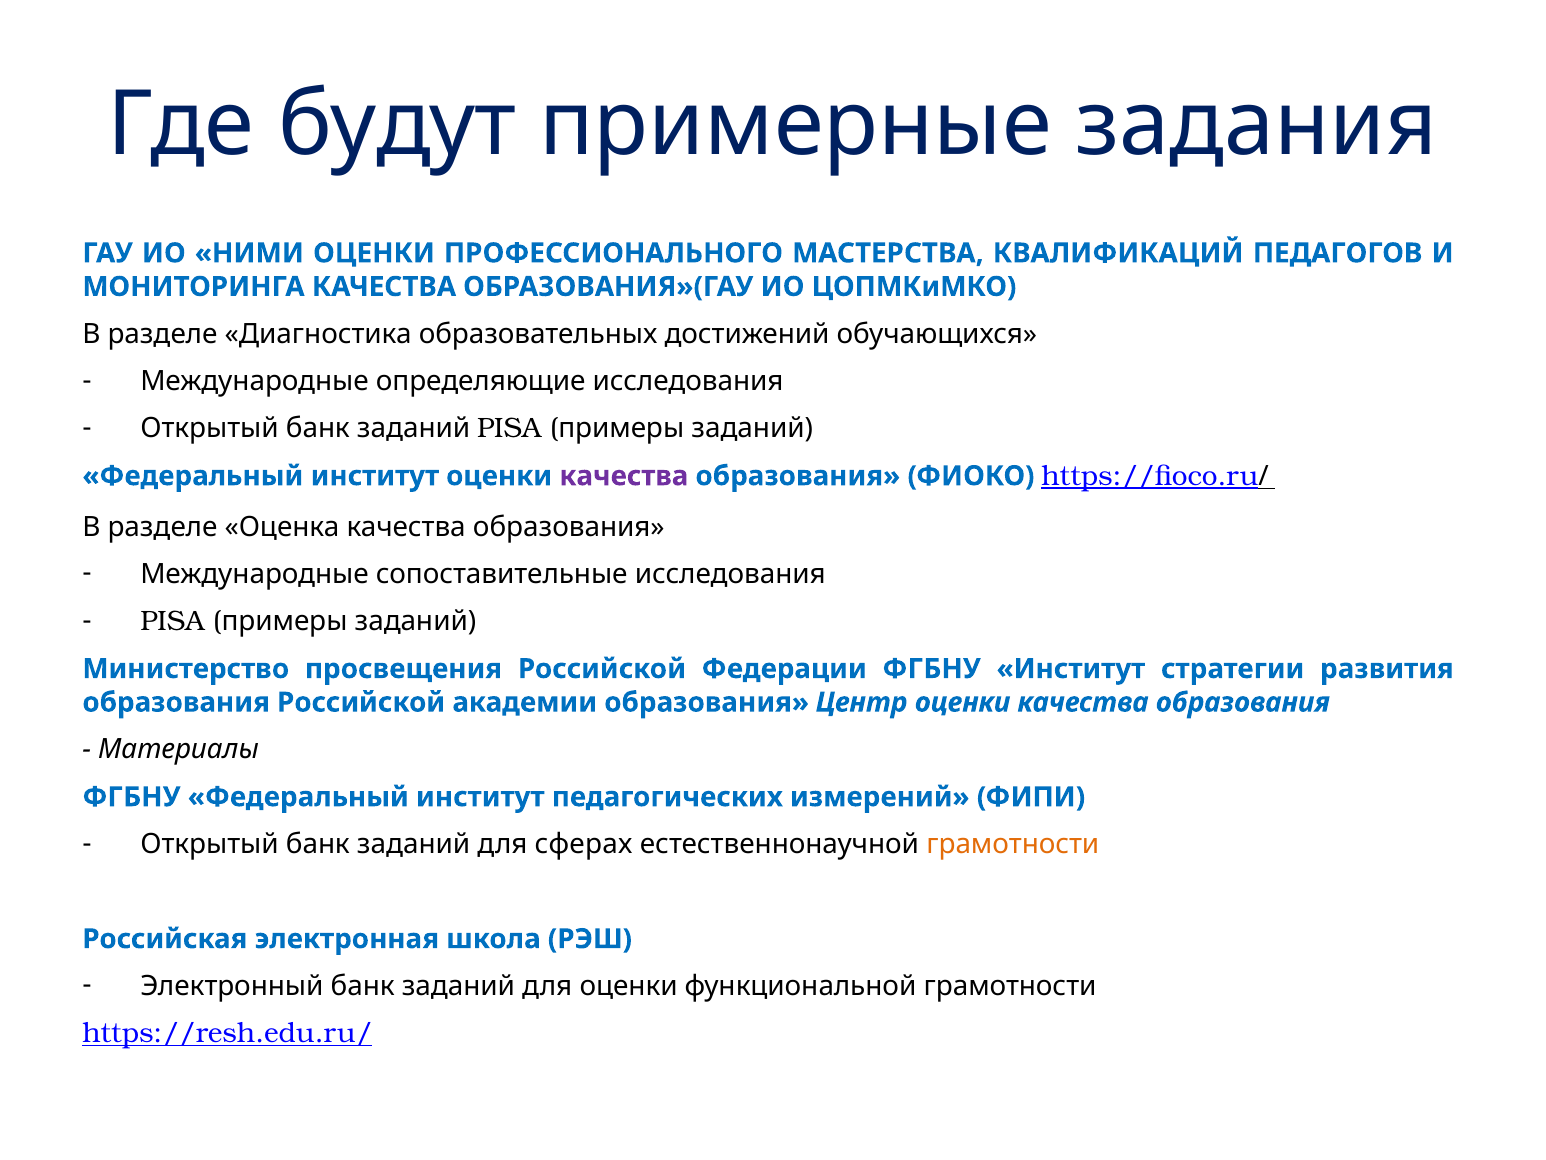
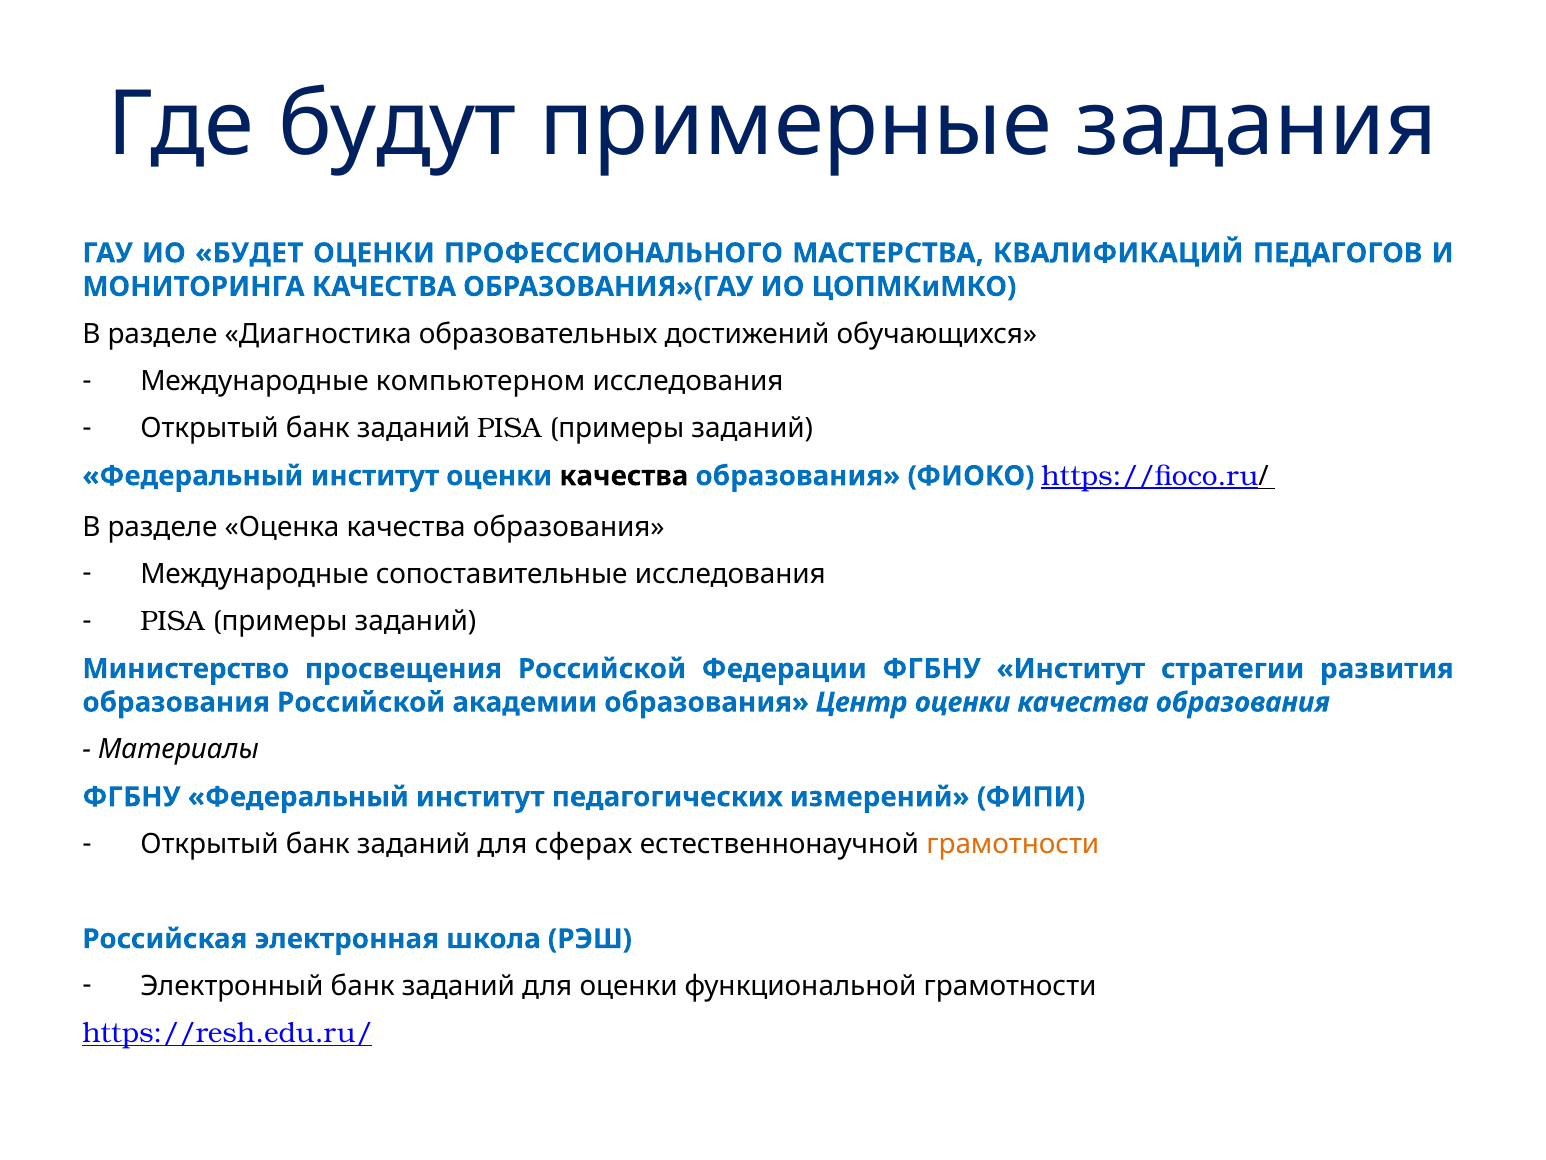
НИМИ: НИМИ -> БУДЕТ (249, 253)
определяющие: определяющие -> компьютерном (481, 381)
качества colour: purple -> black (624, 476)
